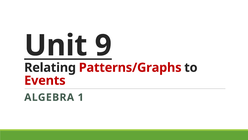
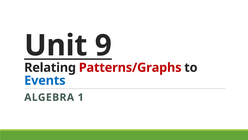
Events colour: red -> blue (45, 80)
